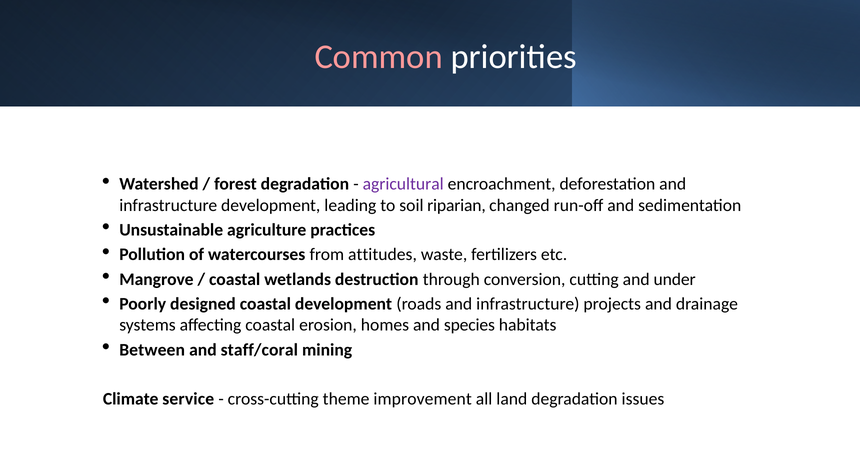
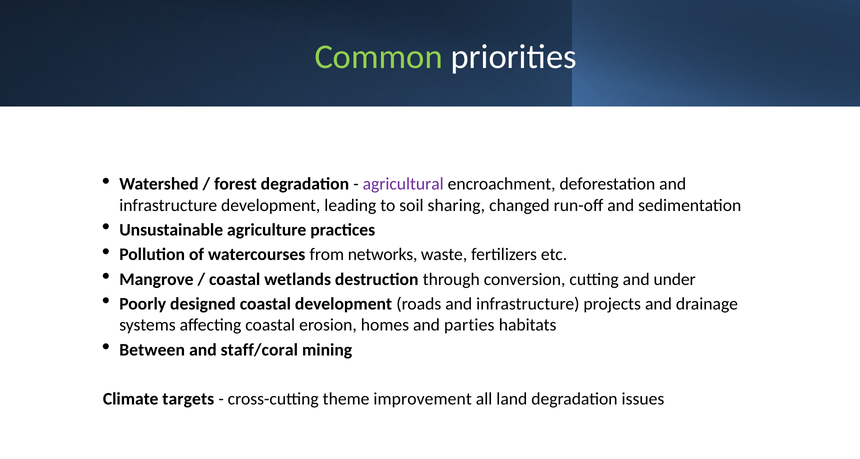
Common colour: pink -> light green (379, 57)
riparian: riparian -> sharing (456, 205)
attitudes: attitudes -> networks (383, 254)
species: species -> parties (469, 325)
service: service -> targets (188, 399)
